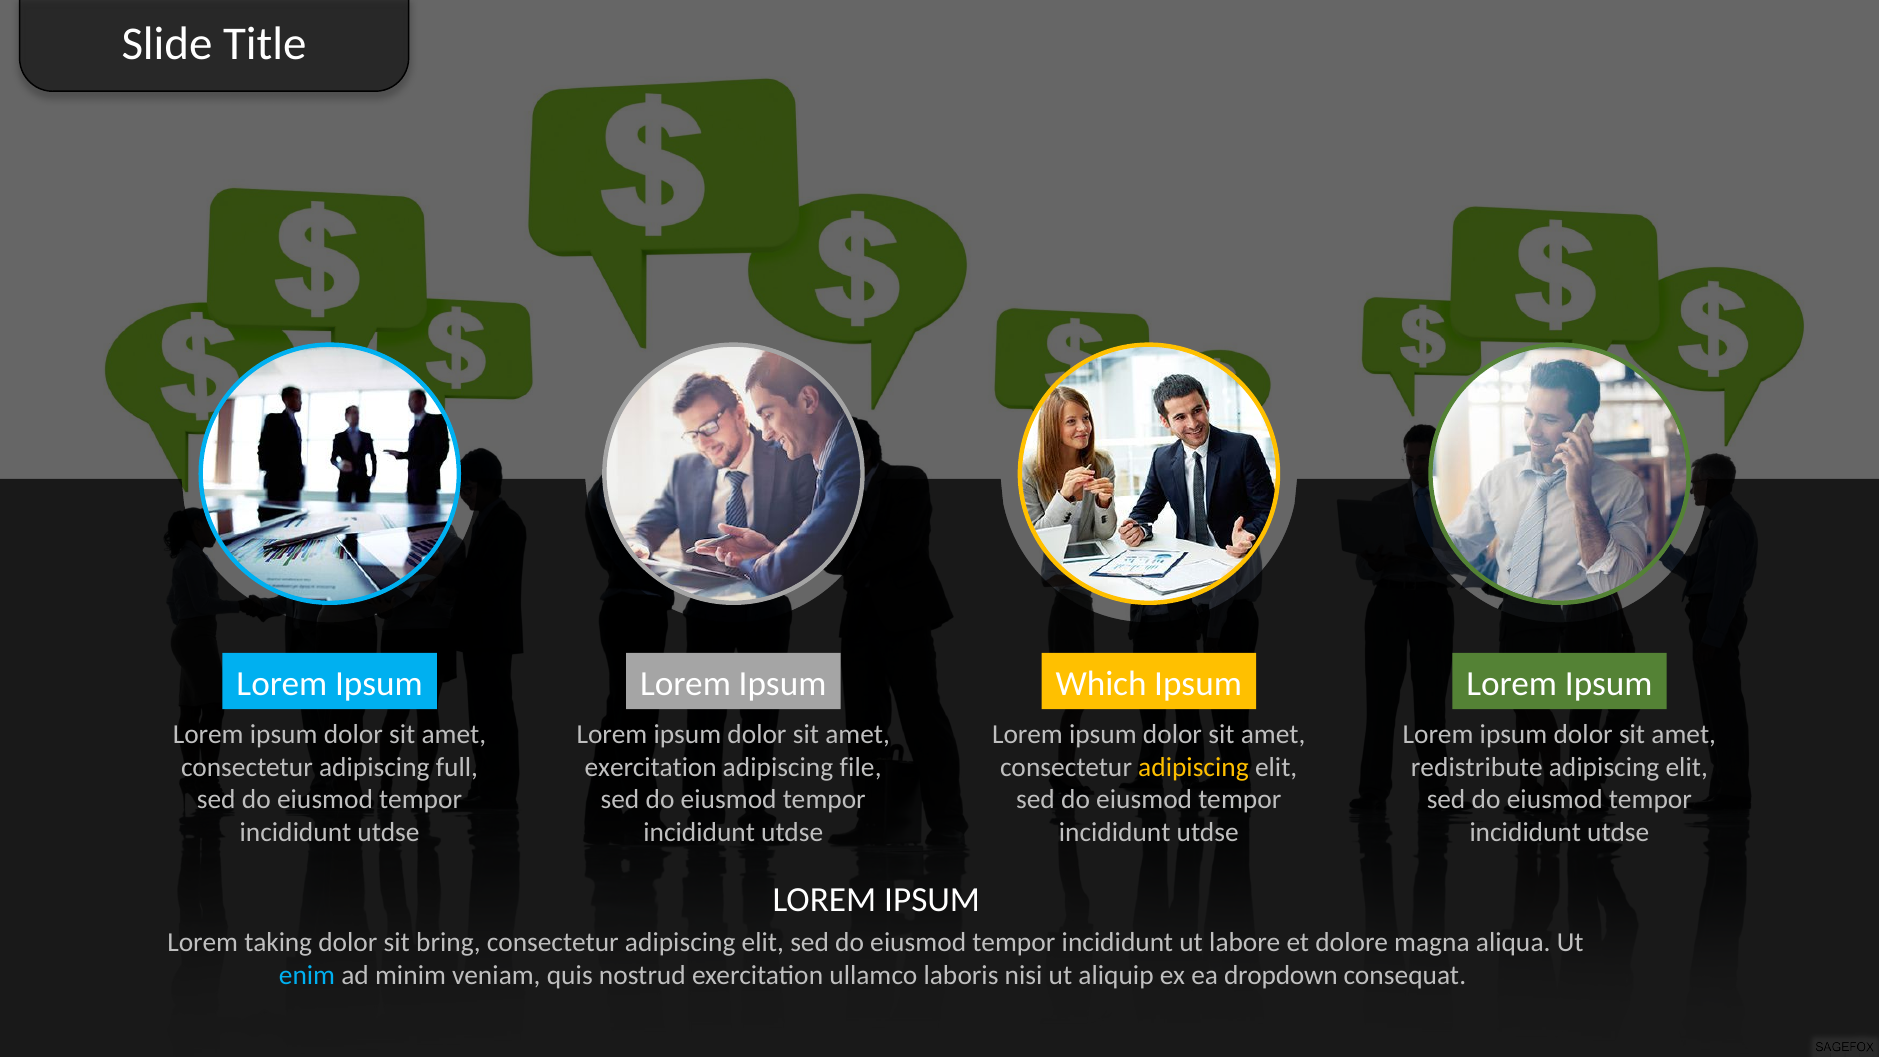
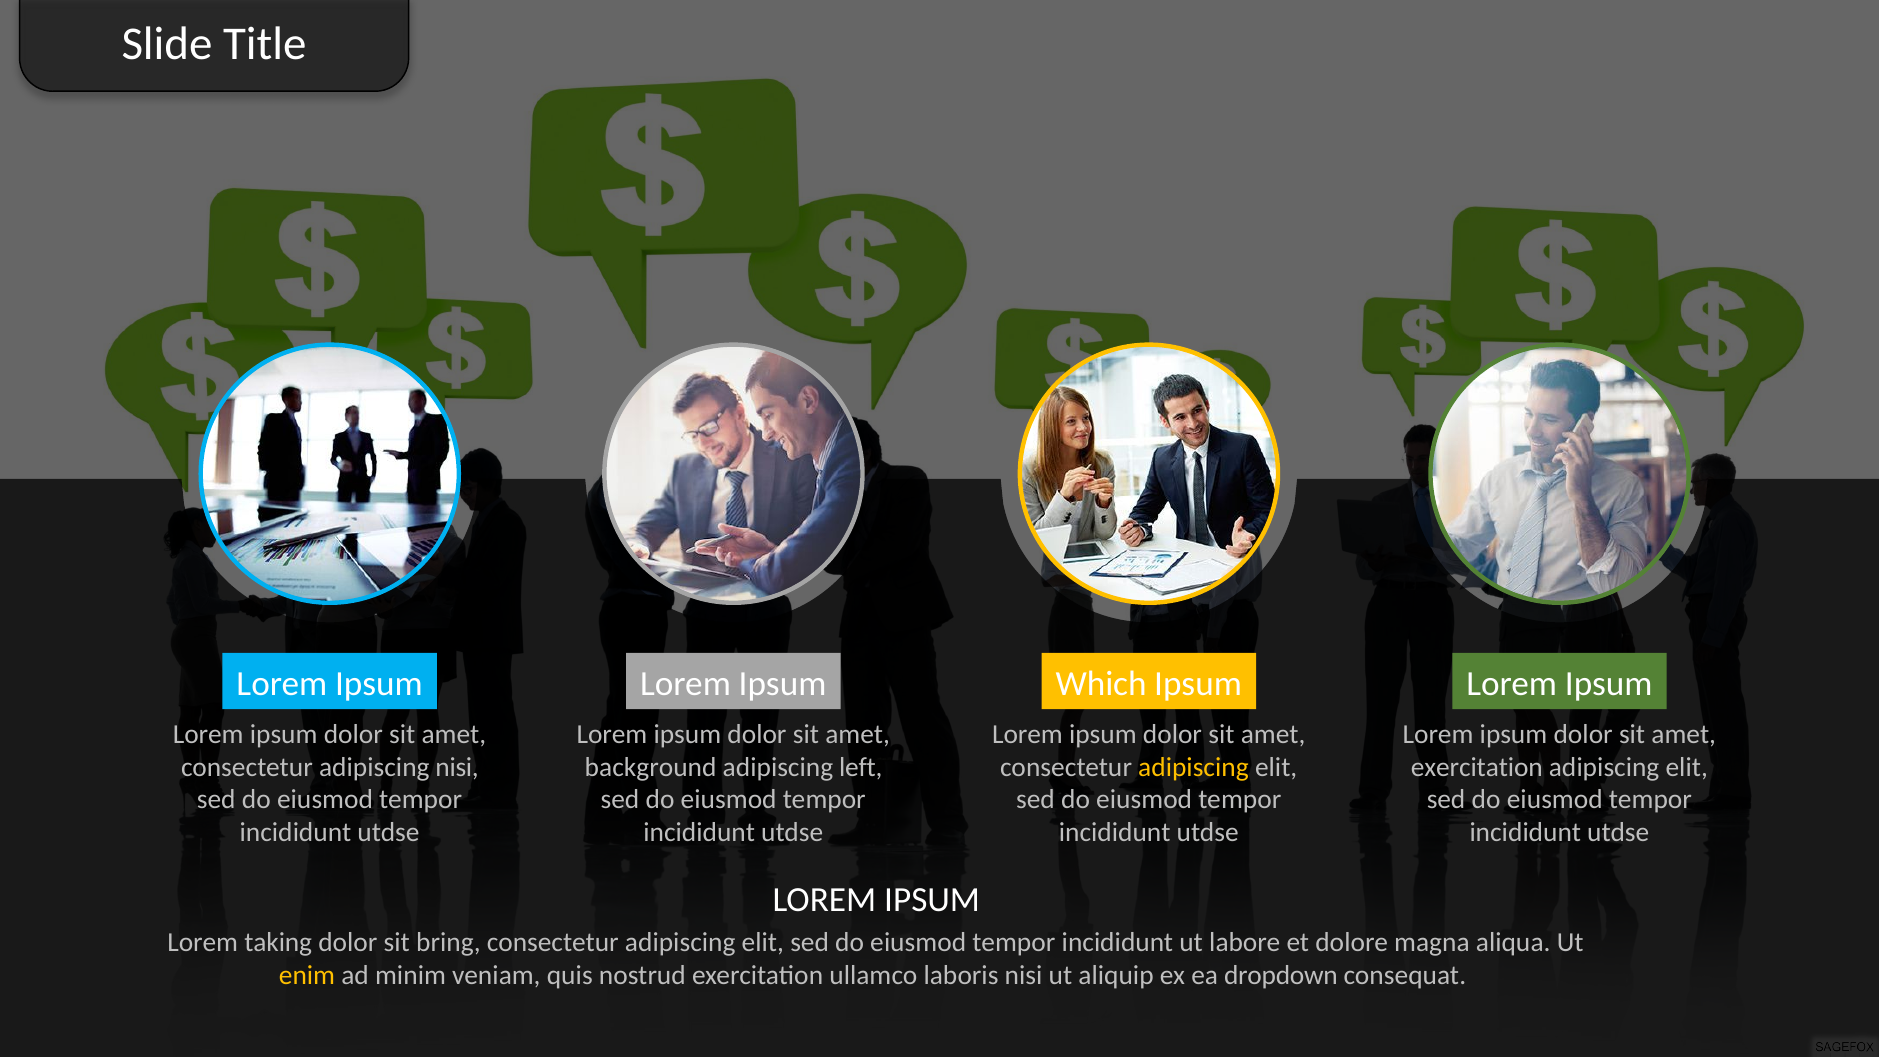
adipiscing full: full -> nisi (457, 767)
exercitation: exercitation -> background (651, 767)
file: file -> left (861, 767)
redistribute: redistribute -> exercitation (1477, 767)
enim colour: light blue -> yellow (307, 975)
